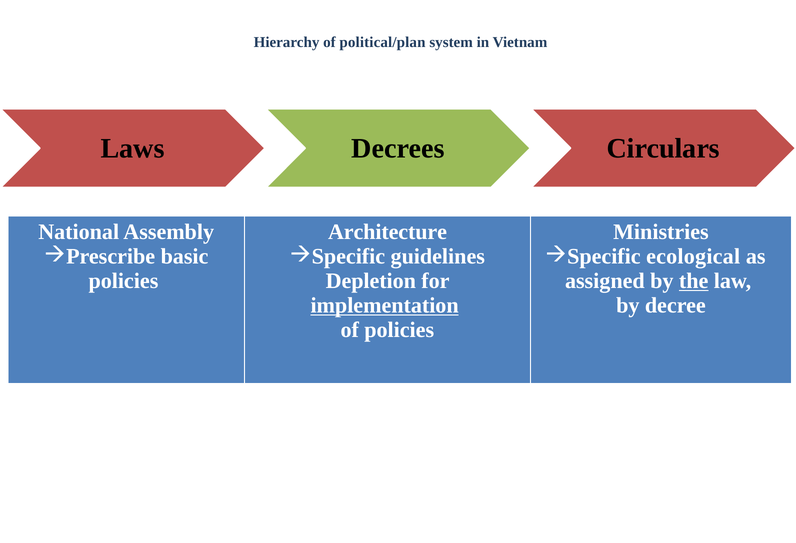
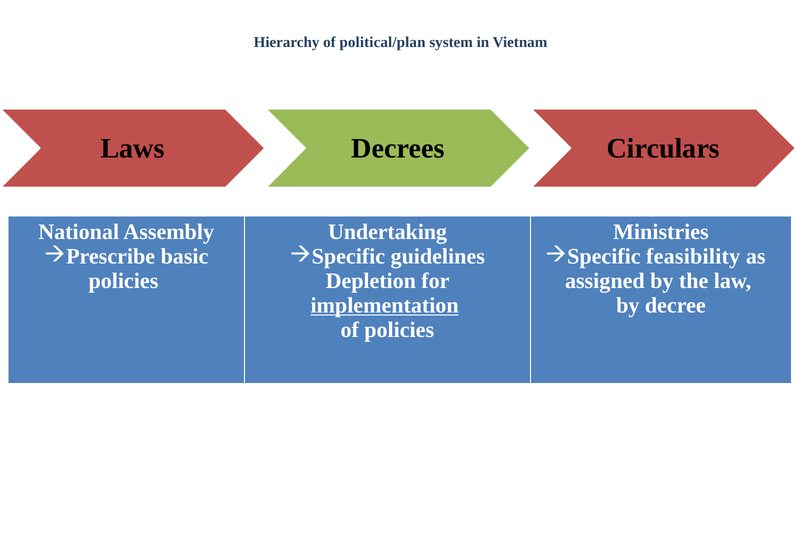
Architecture: Architecture -> Undertaking (387, 232)
ecological: ecological -> feasibility (693, 256)
the underline: present -> none (694, 281)
